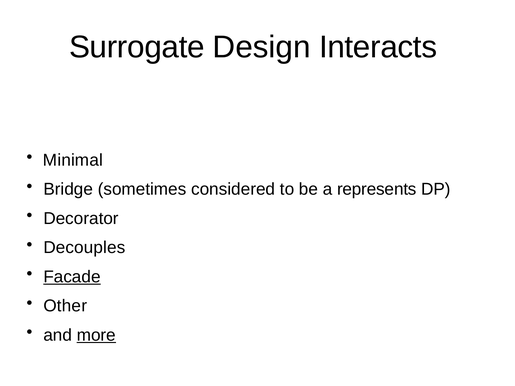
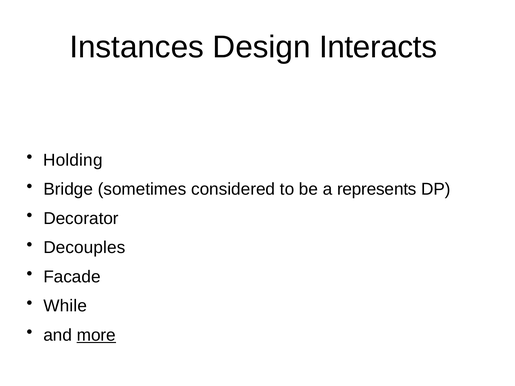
Surrogate: Surrogate -> Instances (137, 47)
Minimal: Minimal -> Holding (73, 160)
Facade underline: present -> none (72, 277)
Other: Other -> While (65, 306)
